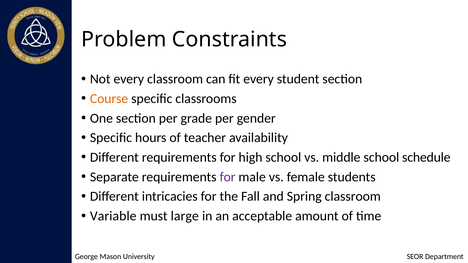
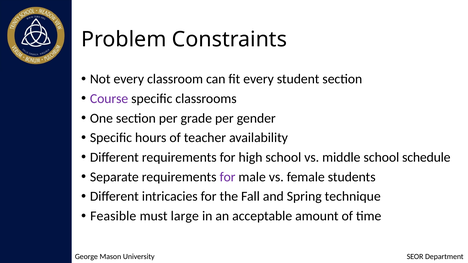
Course colour: orange -> purple (109, 99)
Spring classroom: classroom -> technique (353, 197)
Variable: Variable -> Feasible (113, 216)
